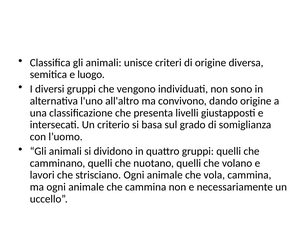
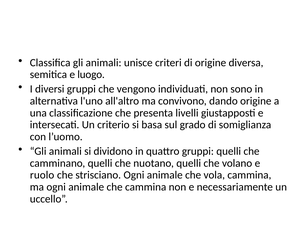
lavori: lavori -> ruolo (42, 175)
